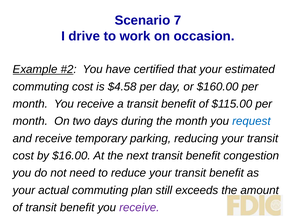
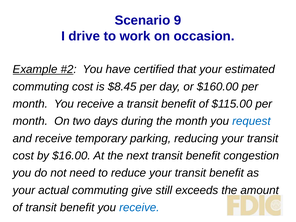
7: 7 -> 9 (178, 20)
$4.58: $4.58 -> $8.45 (122, 87)
plan: plan -> give (142, 190)
receive colour: purple -> blue (139, 208)
